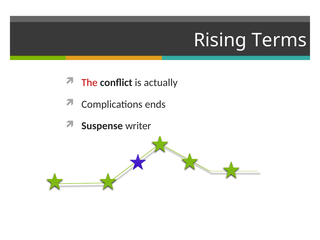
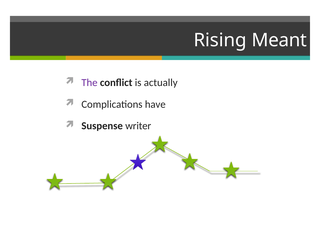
Terms: Terms -> Meant (279, 40)
The colour: red -> purple (89, 83)
ends: ends -> have (155, 104)
